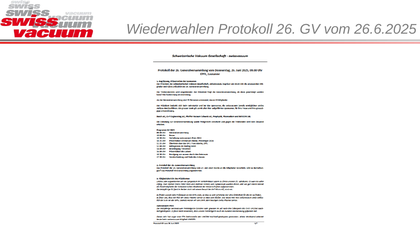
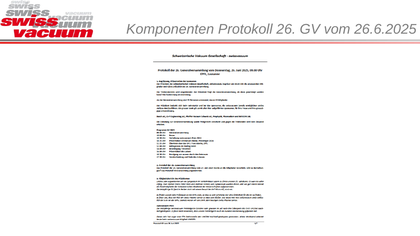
Wiederwahlen: Wiederwahlen -> Komponenten (170, 29)
